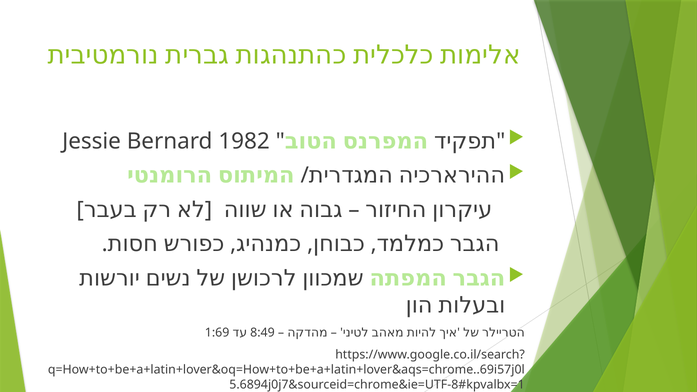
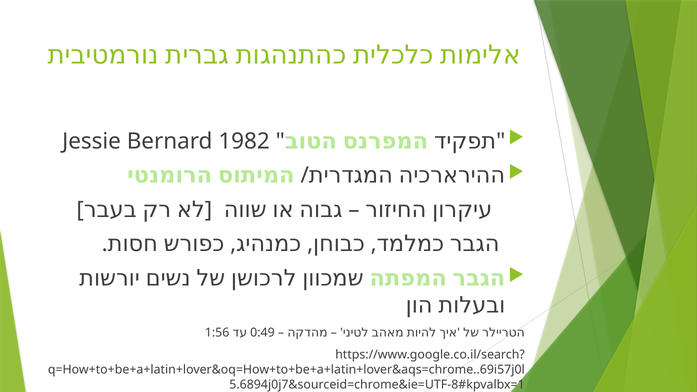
1:69: 1:69 -> 1:56 (217, 333)
8:49: 8:49 -> 0:49 (262, 333)
